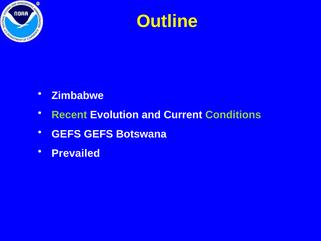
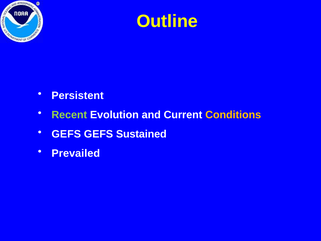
Zimbabwe: Zimbabwe -> Persistent (78, 95)
Conditions colour: light green -> yellow (233, 115)
Botswana: Botswana -> Sustained (141, 134)
